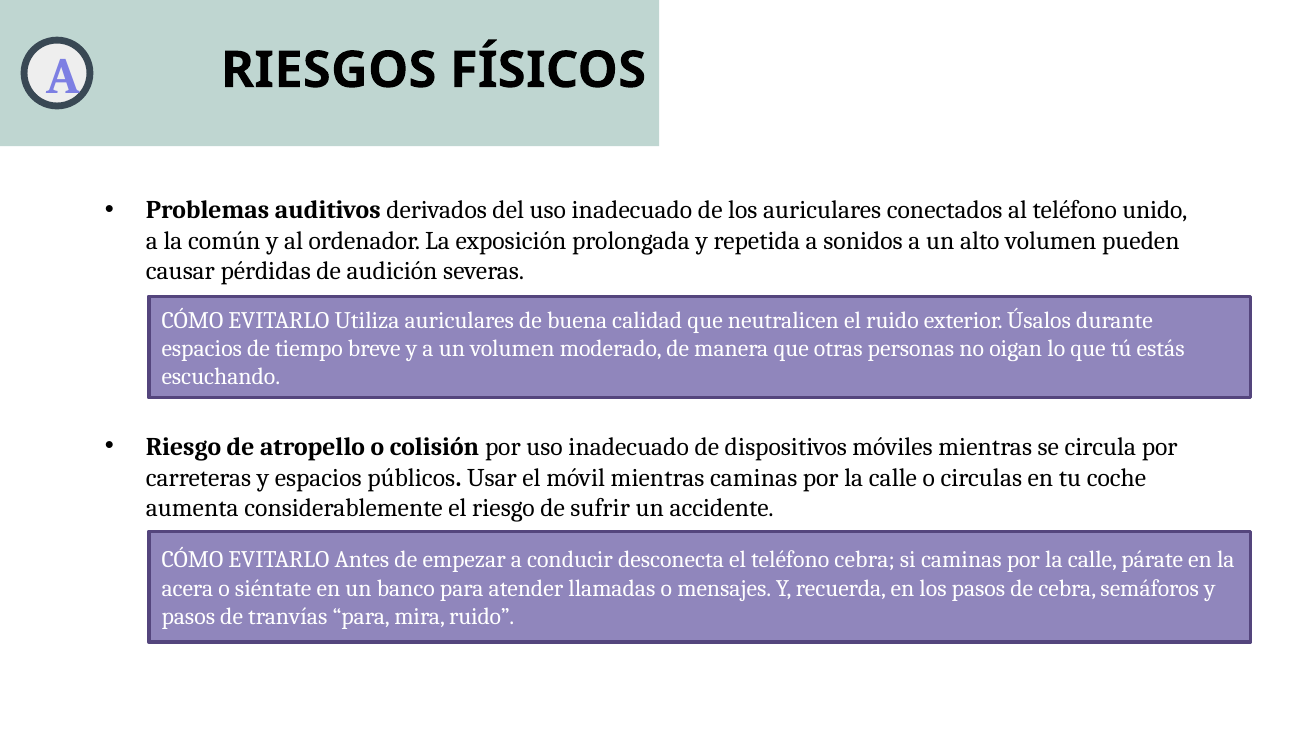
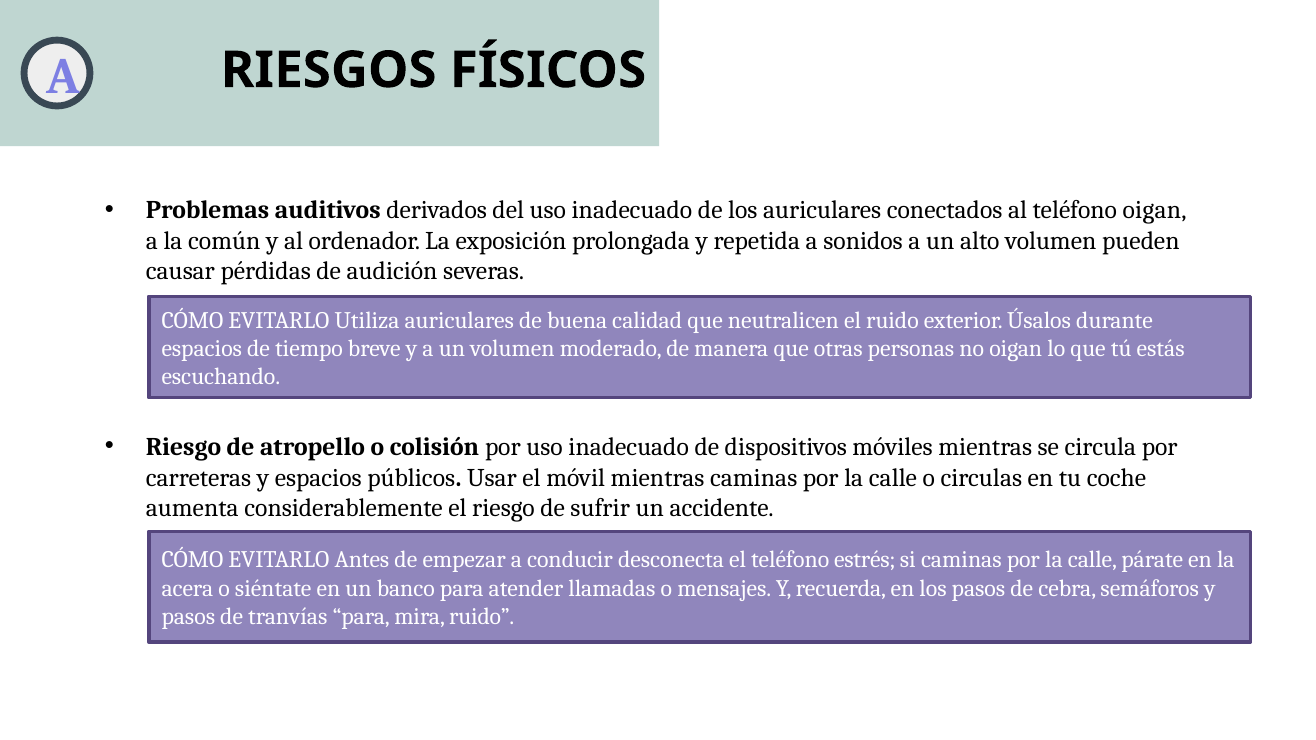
teléfono unido: unido -> oigan (1155, 210)
teléfono cebra: cebra -> estrés (865, 560)
